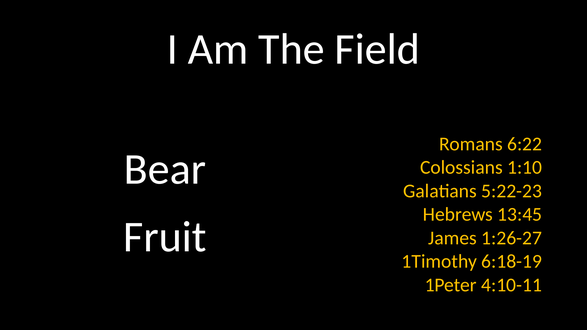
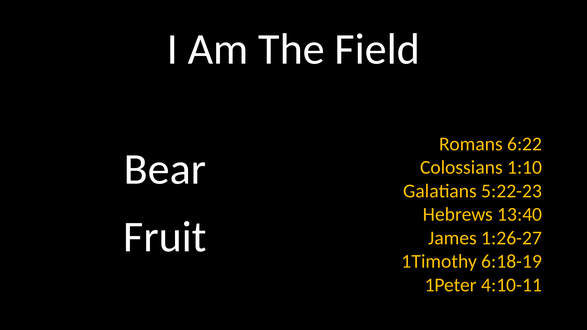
13:45: 13:45 -> 13:40 (520, 215)
